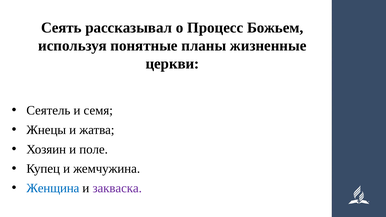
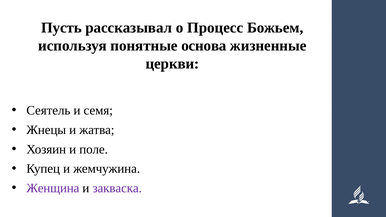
Сеять: Сеять -> Пусть (61, 28)
планы: планы -> основа (204, 46)
Женщина colour: blue -> purple (53, 188)
